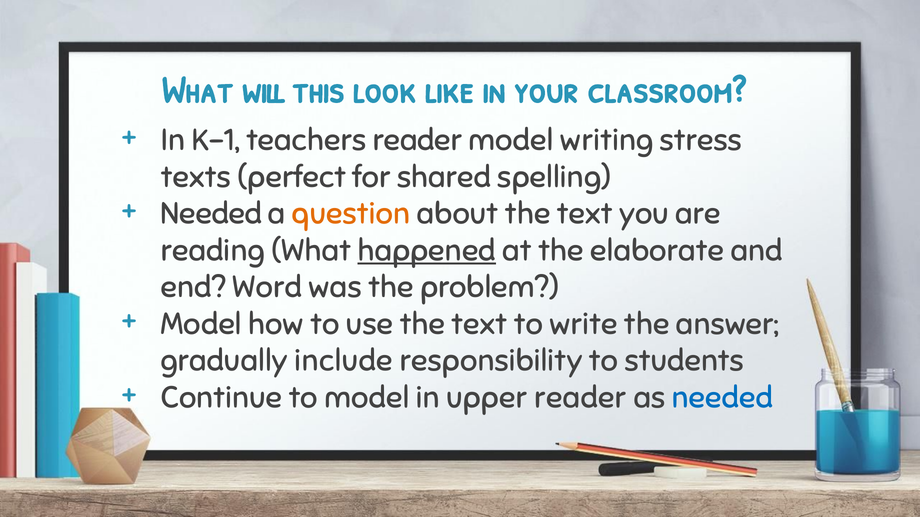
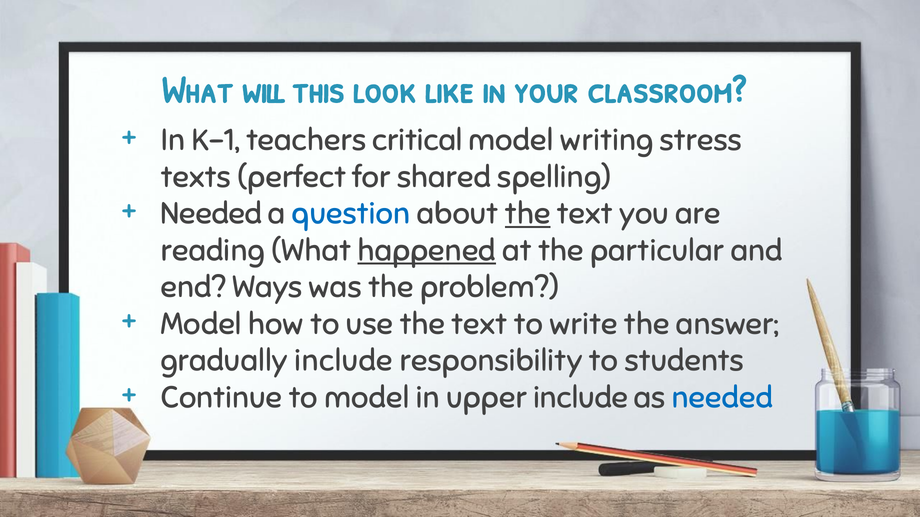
teachers reader: reader -> critical (417, 140)
question colour: orange -> blue (351, 214)
the underline: none -> present (528, 214)
elaborate: elaborate -> particular (657, 251)
Word: Word -> Ways (267, 288)
upper reader: reader -> include (581, 398)
